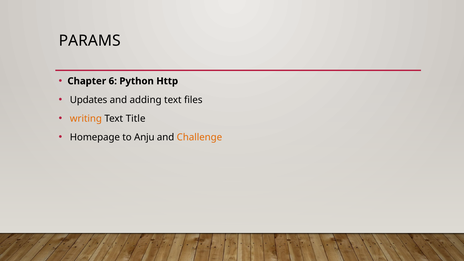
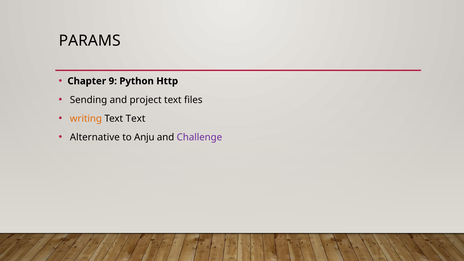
6: 6 -> 9 (113, 81)
Updates: Updates -> Sending (89, 100)
adding: adding -> project (146, 100)
Text Title: Title -> Text (136, 119)
Homepage: Homepage -> Alternative (95, 137)
Challenge colour: orange -> purple (199, 137)
